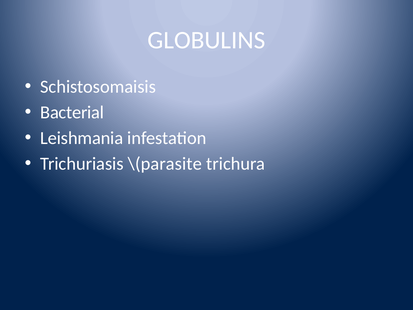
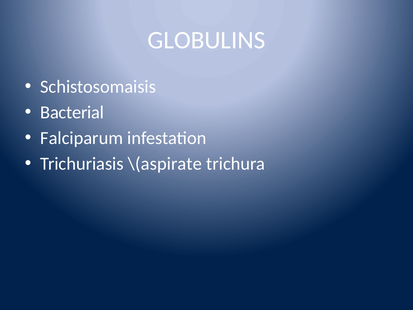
Leishmania: Leishmania -> Falciparum (82, 138)
\(parasite: \(parasite -> \(aspirate (165, 164)
